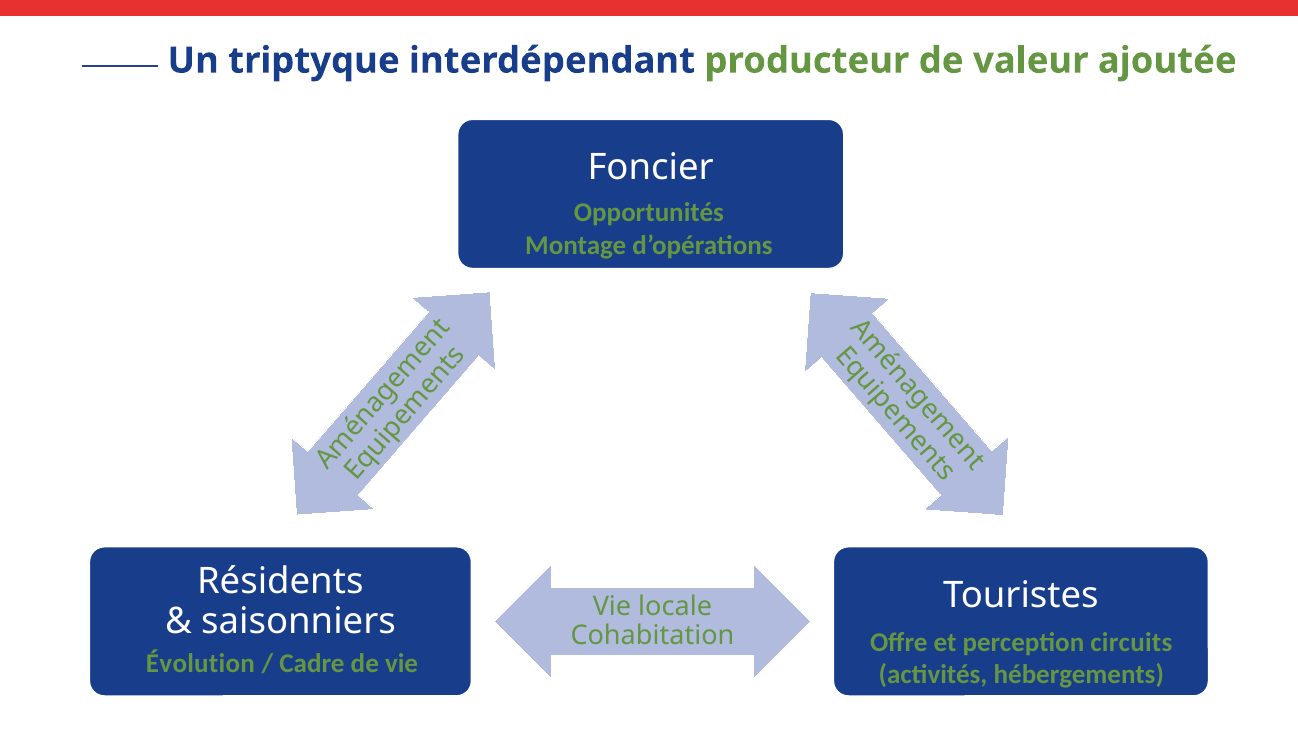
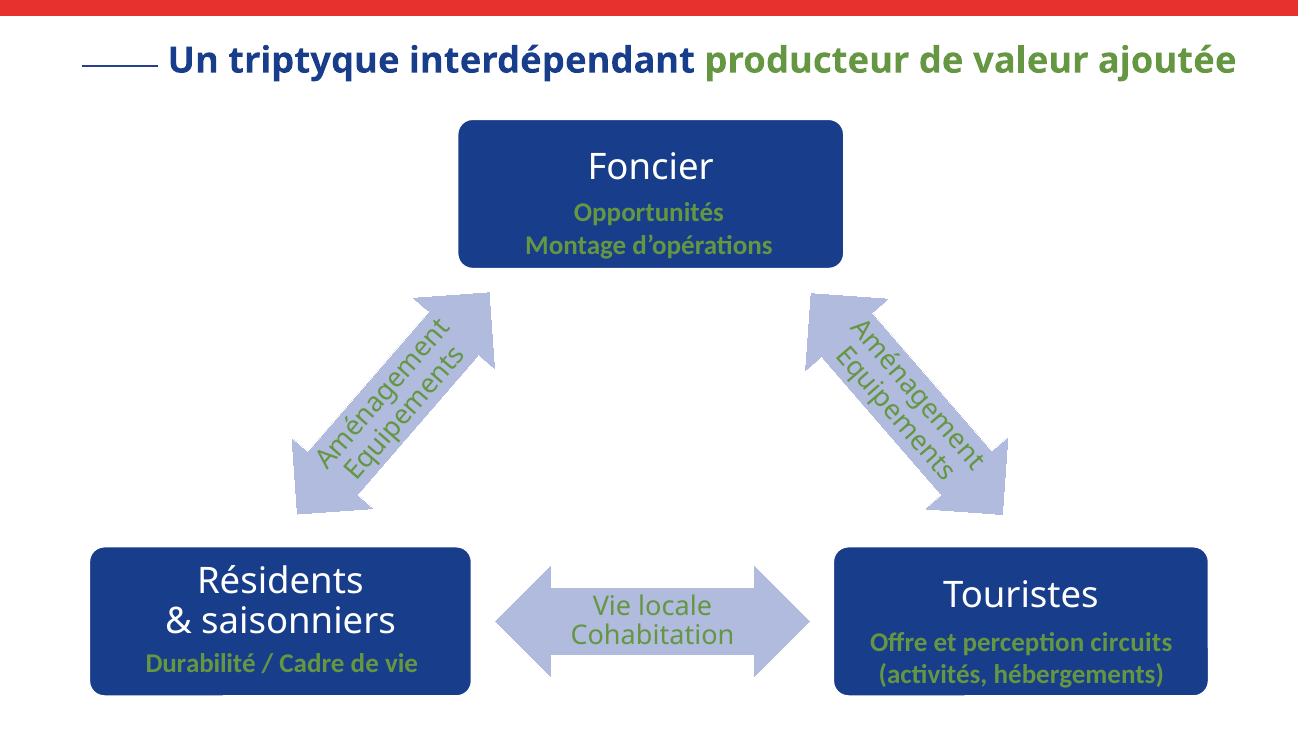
Évolution: Évolution -> Durabilité (201, 664)
